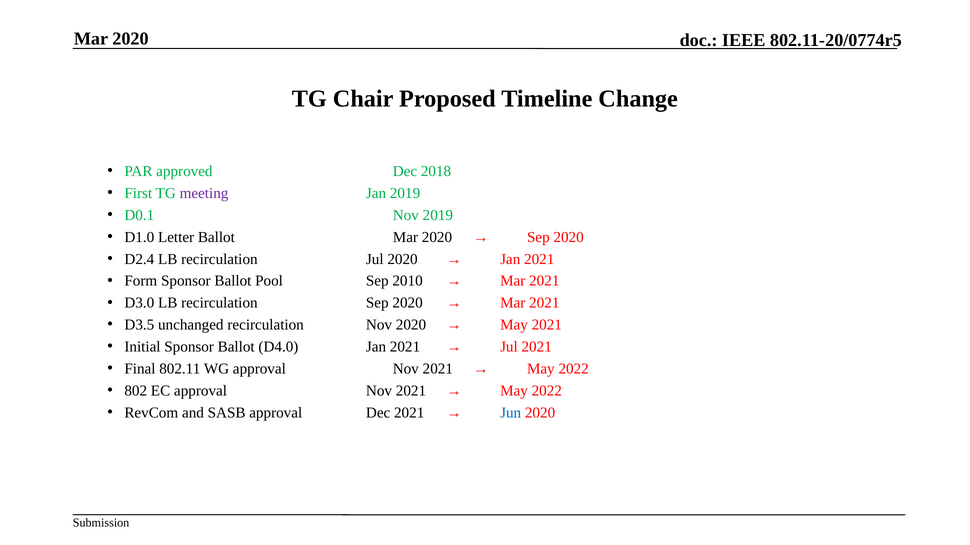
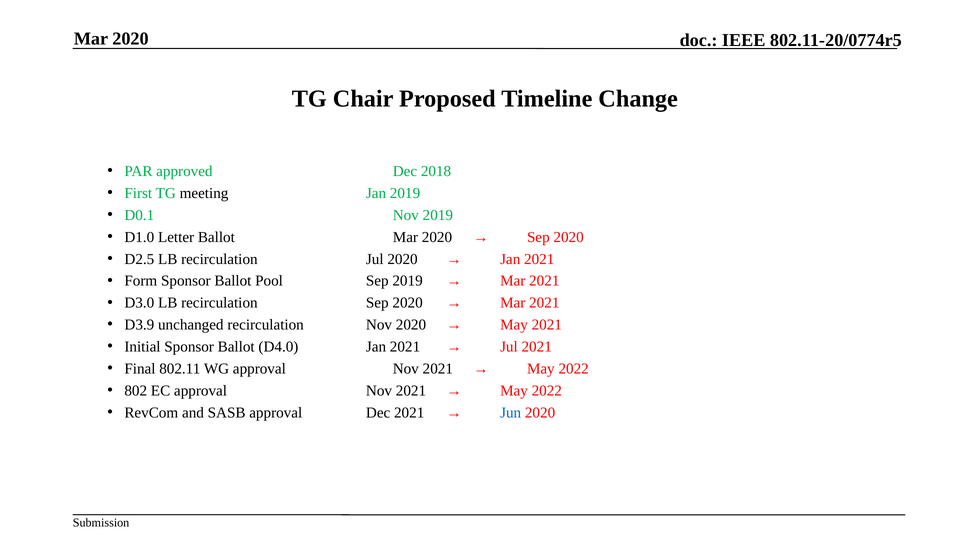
meeting colour: purple -> black (204, 193)
D2.4: D2.4 -> D2.5 (139, 259)
Sep 2010: 2010 -> 2019 (408, 281)
D3.5: D3.5 -> D3.9 (139, 325)
